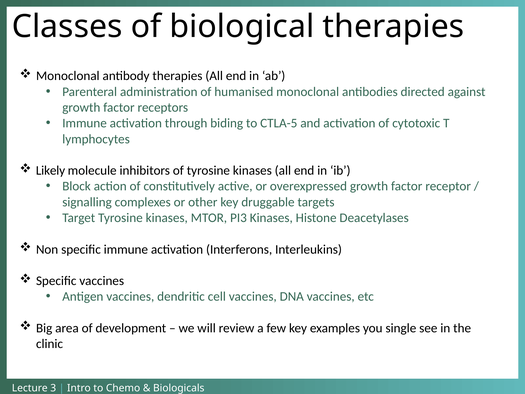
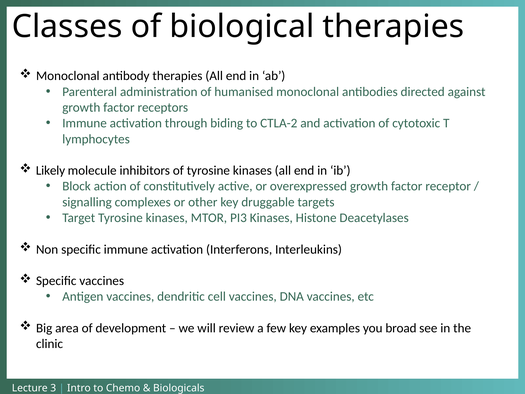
CTLA-5: CTLA-5 -> CTLA-2 (279, 123)
single: single -> broad (401, 328)
